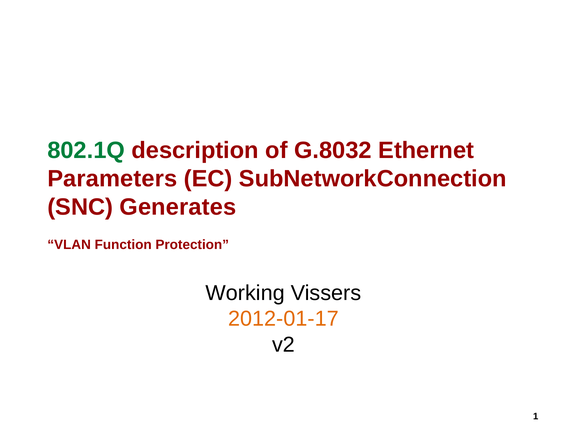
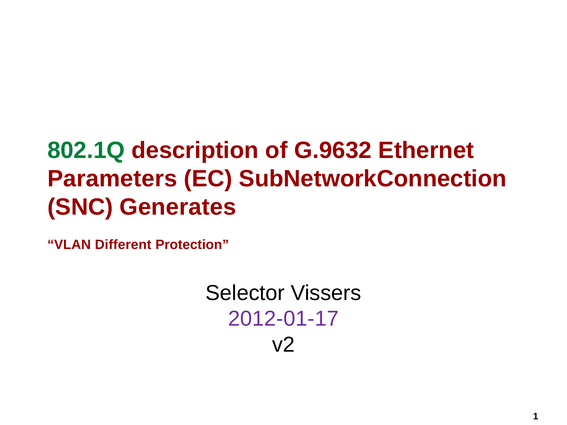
G.8032: G.8032 -> G.9632 (333, 150)
Function: Function -> Different (123, 245)
Working: Working -> Selector (245, 293)
2012-01-17 colour: orange -> purple (283, 319)
